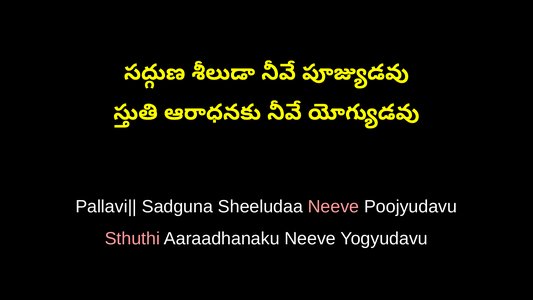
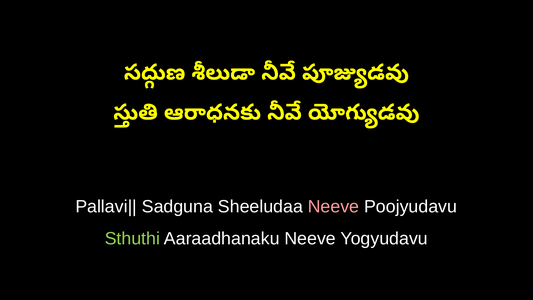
Sthuthi colour: pink -> light green (132, 238)
